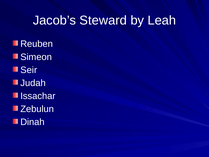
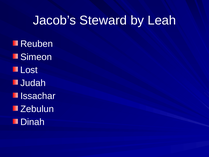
Seir: Seir -> Lost (29, 70)
